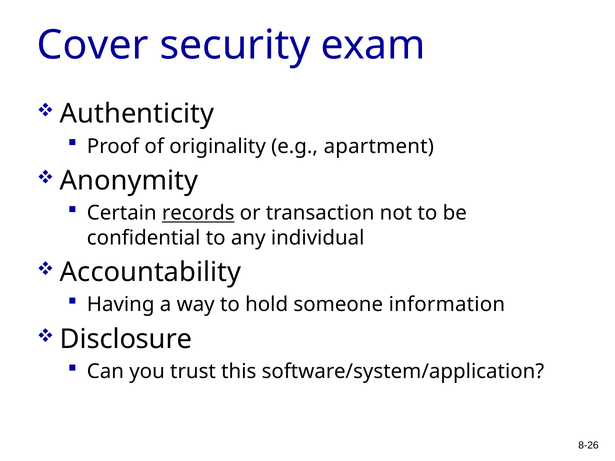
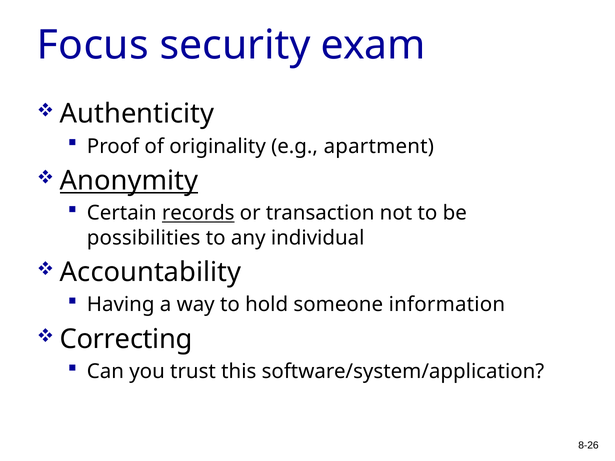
Cover: Cover -> Focus (93, 45)
Anonymity underline: none -> present (129, 181)
confidential: confidential -> possibilities (144, 238)
Disclosure: Disclosure -> Correcting (126, 340)
